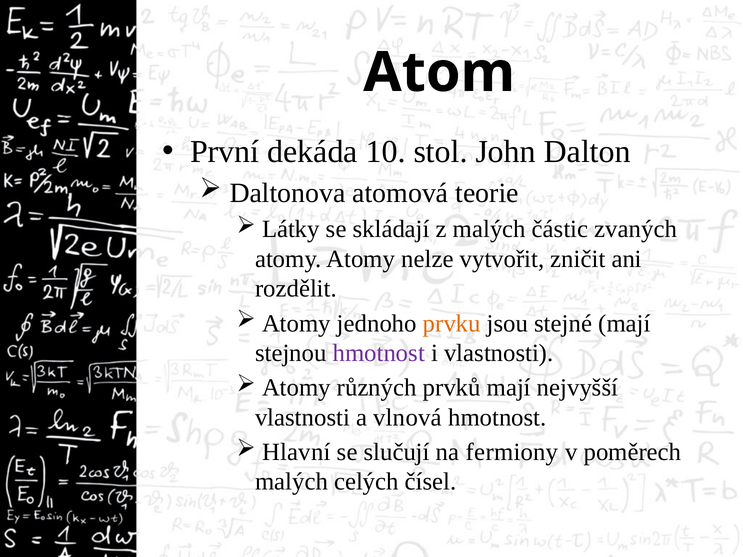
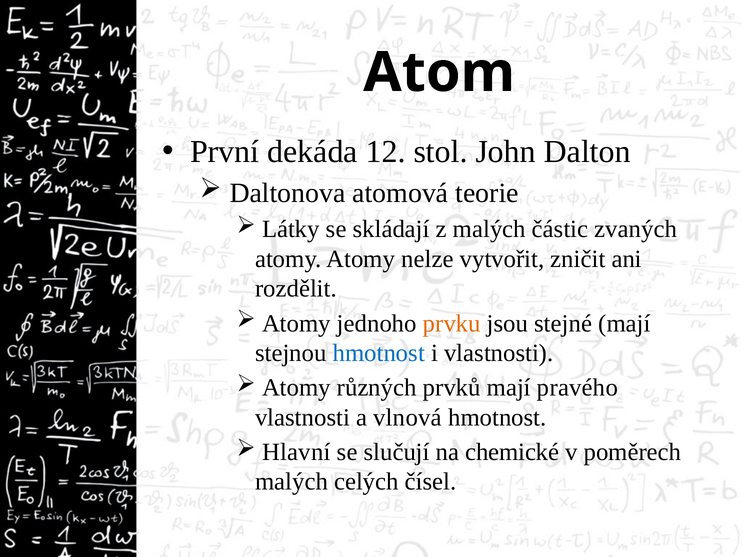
10: 10 -> 12 (386, 152)
hmotnost colour: purple -> blue (379, 353)
nejvyšší: nejvyšší -> pravého (577, 388)
fermiony: fermiony -> chemické (512, 452)
